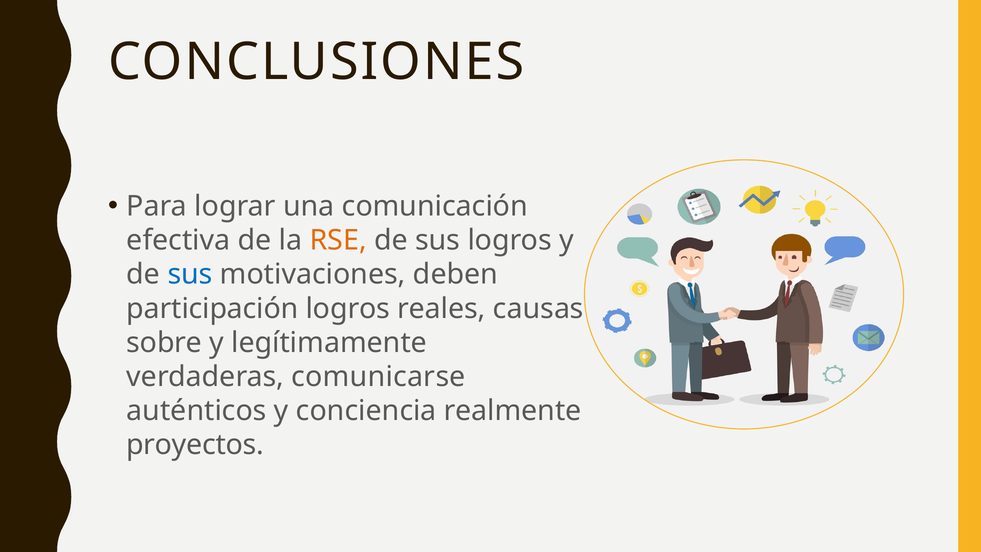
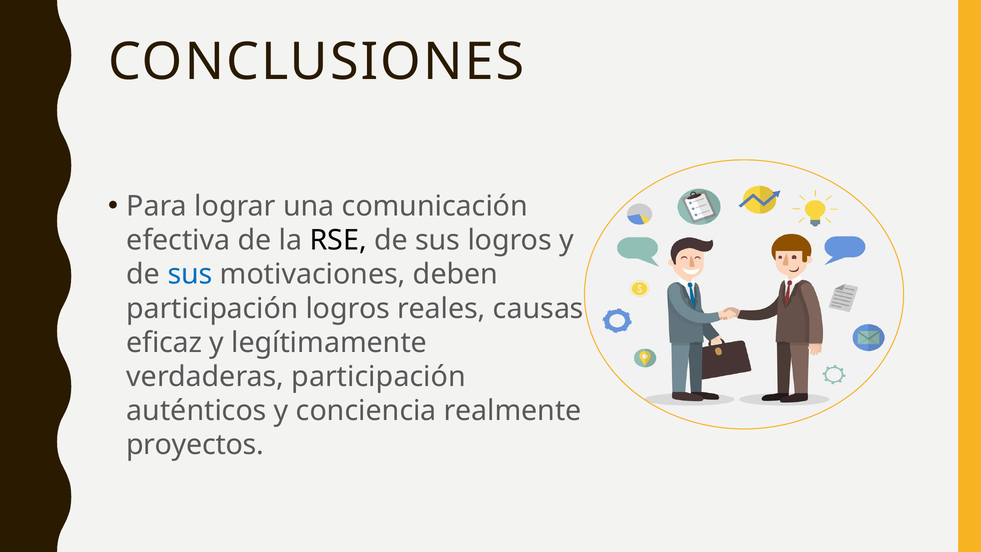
RSE colour: orange -> black (338, 240)
sobre: sobre -> eficaz (164, 342)
verdaderas comunicarse: comunicarse -> participación (379, 376)
